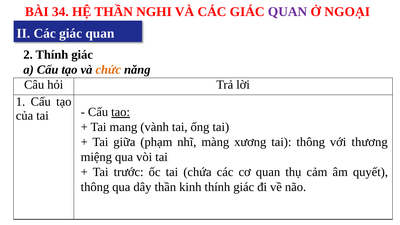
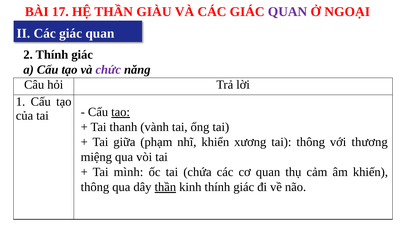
34: 34 -> 17 (60, 12)
NGHI: NGHI -> GIÀU (154, 12)
chức colour: orange -> purple (108, 70)
mang: mang -> thanh (123, 127)
màng: màng -> khiển (215, 142)
trước: trước -> mình (129, 172)
quyết: quyết -> khiến (371, 172)
thần underline: none -> present (165, 187)
